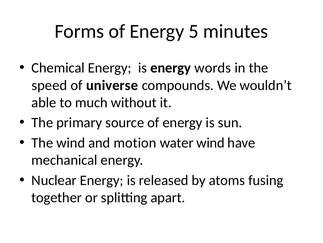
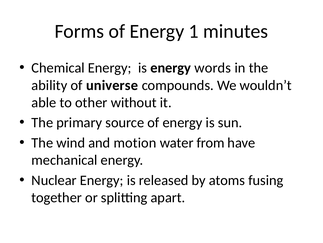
5: 5 -> 1 (194, 31)
speed: speed -> ability (49, 85)
much: much -> other (91, 102)
water wind: wind -> from (211, 142)
